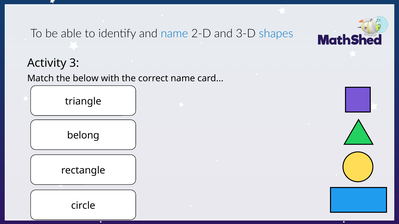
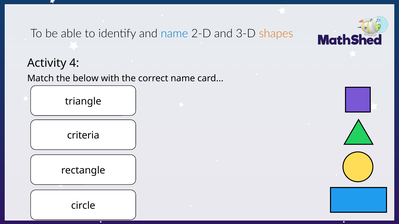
shapes colour: blue -> orange (276, 34)
3: 3 -> 4 (74, 63)
belong: belong -> criteria (83, 136)
